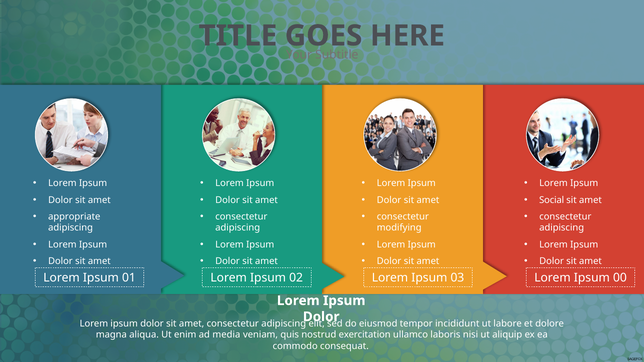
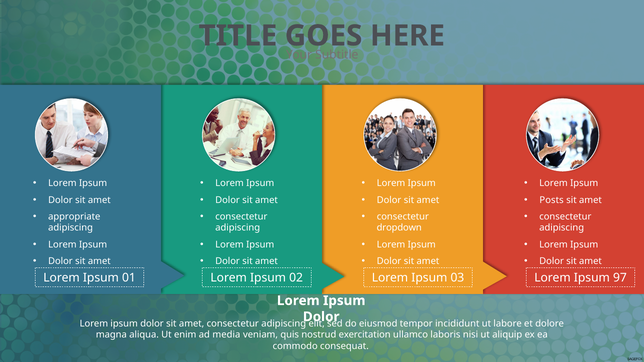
Social: Social -> Posts (552, 200)
modifying: modifying -> dropdown (399, 228)
00: 00 -> 97 (620, 278)
